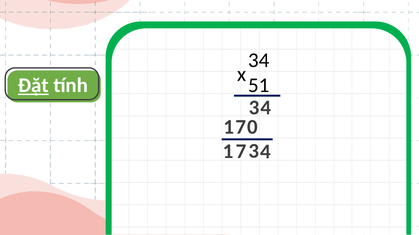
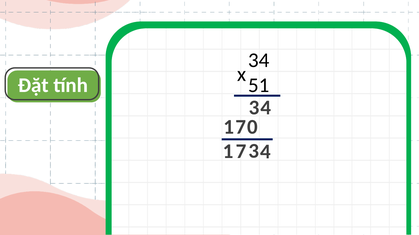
Đặt underline: present -> none (33, 86)
